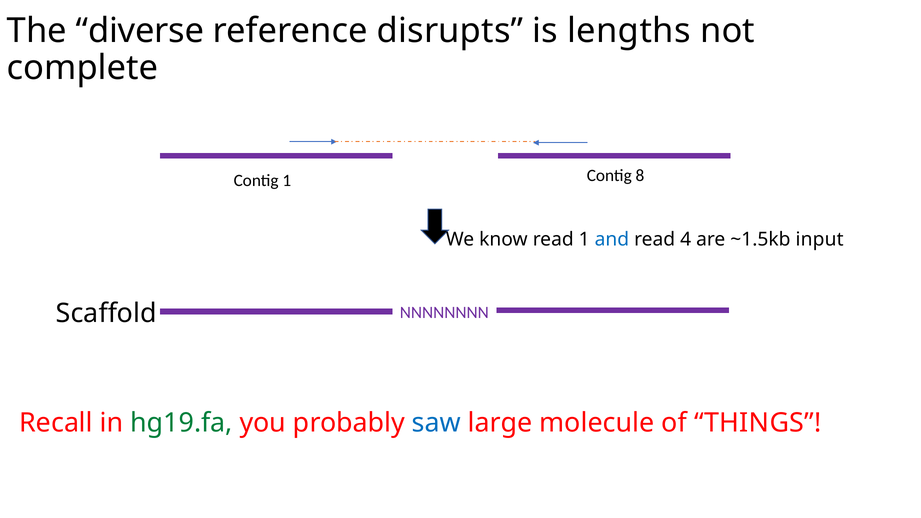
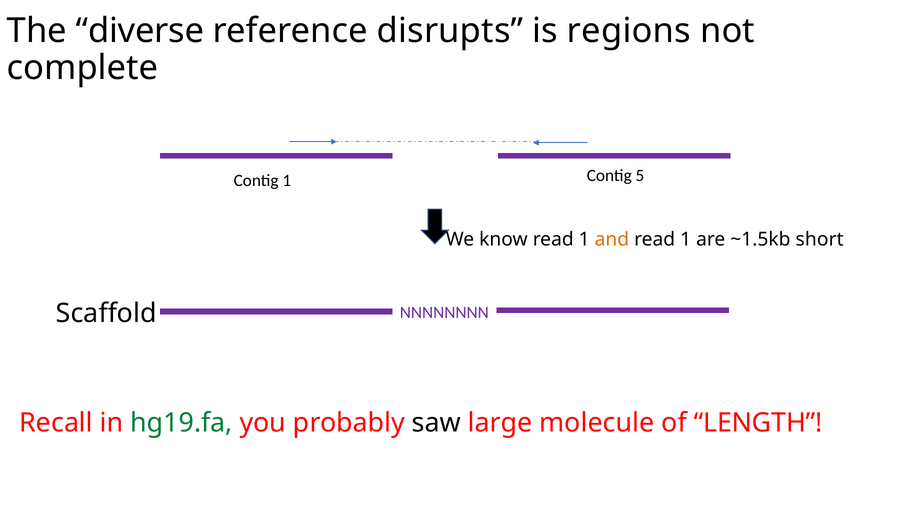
lengths: lengths -> regions (629, 31)
8: 8 -> 5 (640, 176)
and colour: blue -> orange (612, 239)
4: 4 -> 1 (686, 239)
input: input -> short (820, 239)
saw colour: blue -> black (436, 423)
THINGS: THINGS -> LENGTH (758, 423)
